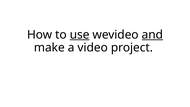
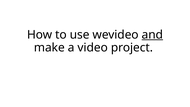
use underline: present -> none (80, 35)
